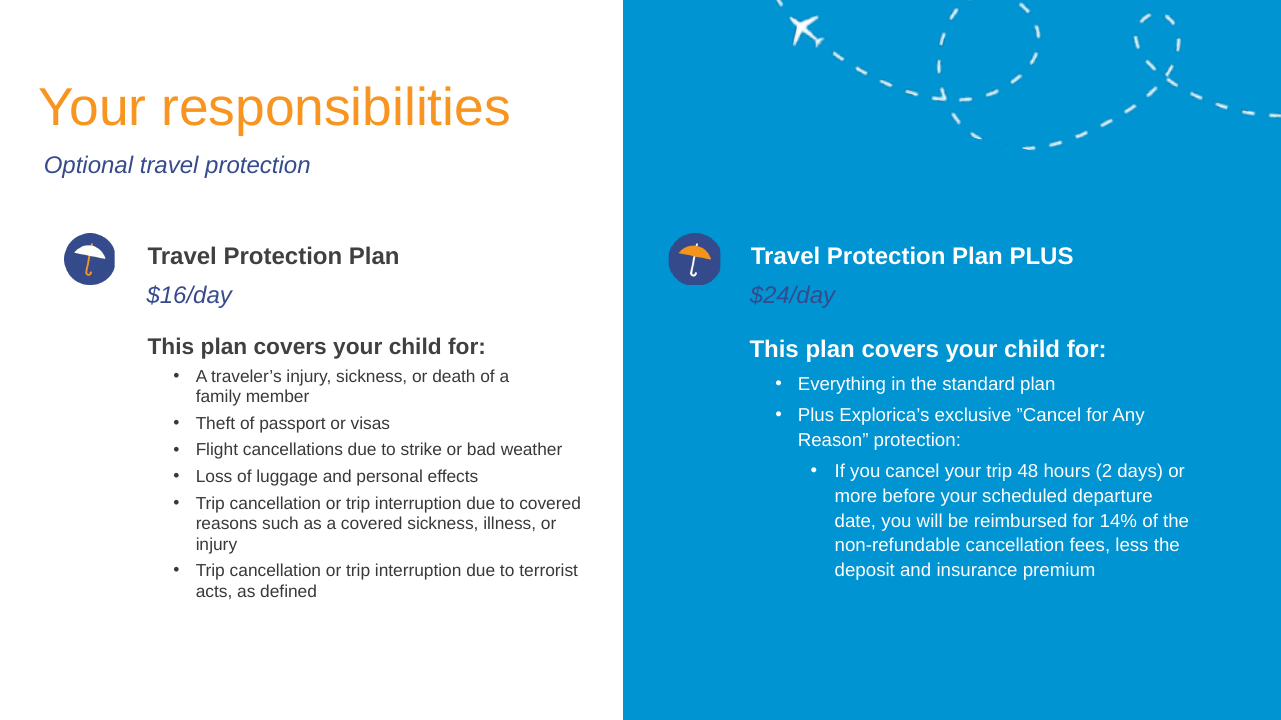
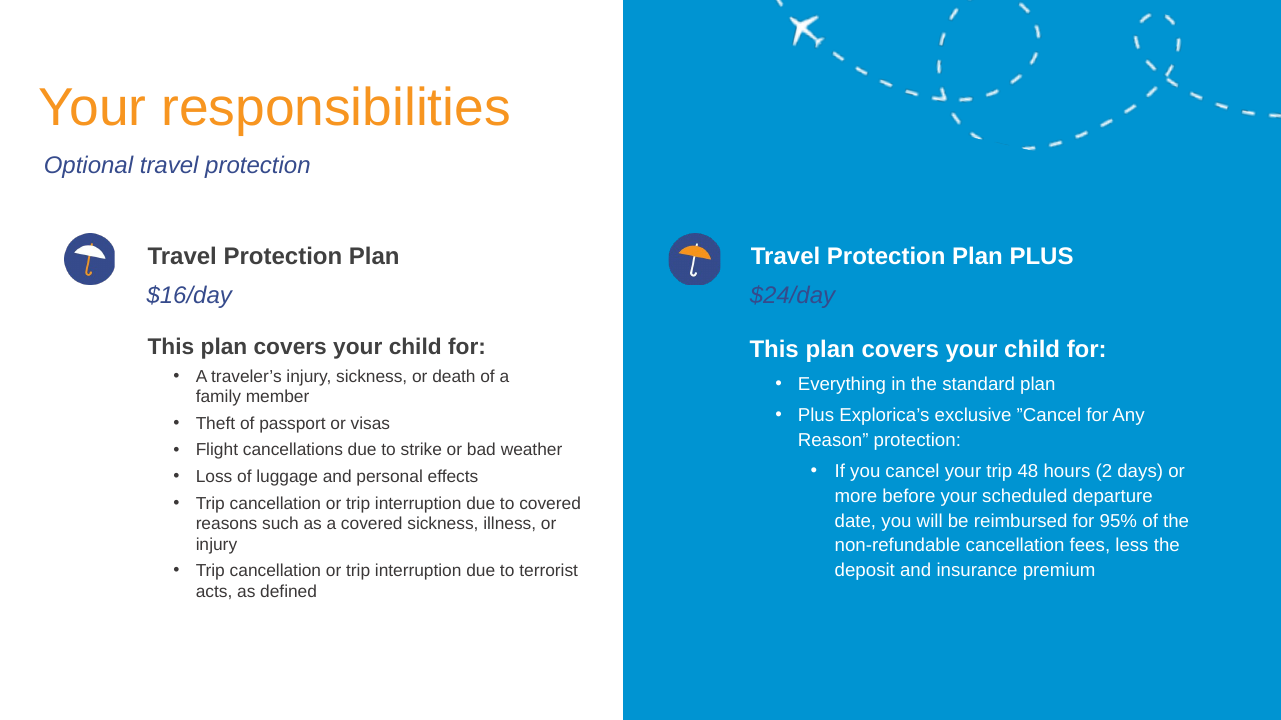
14%: 14% -> 95% (1118, 521)
